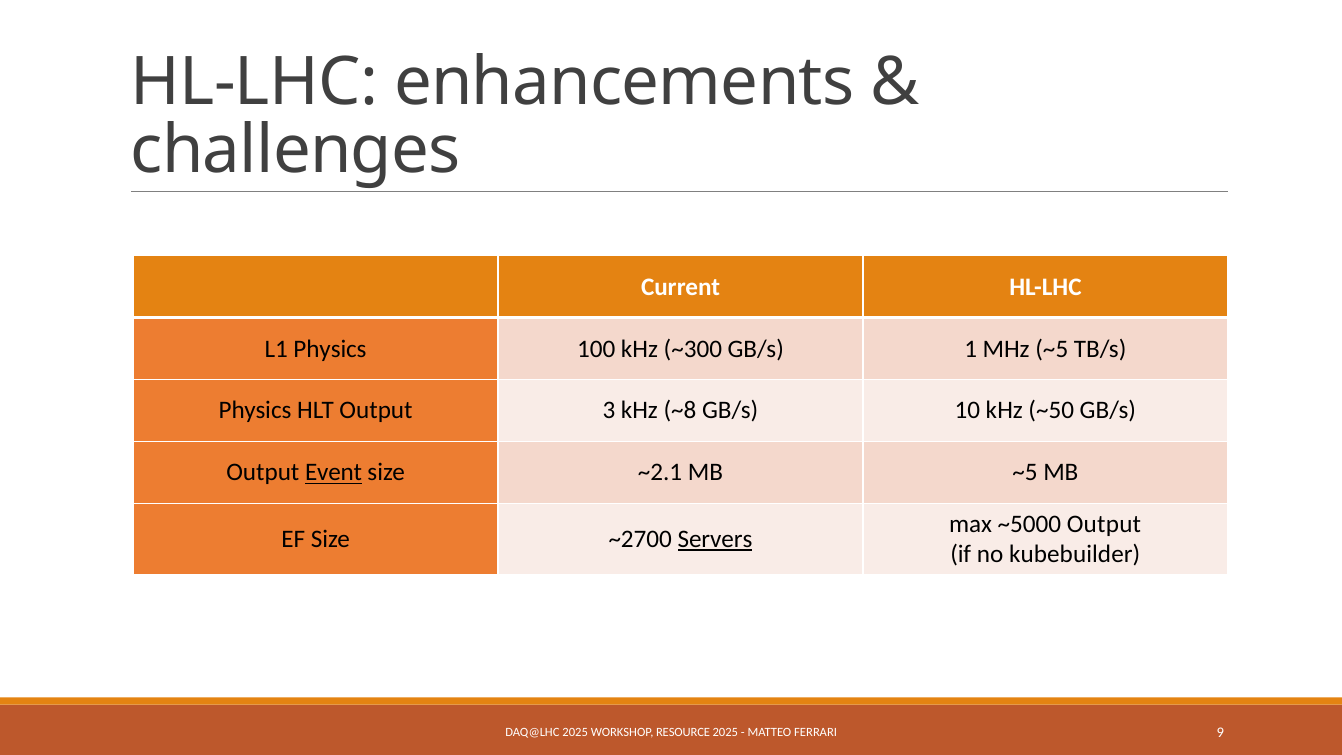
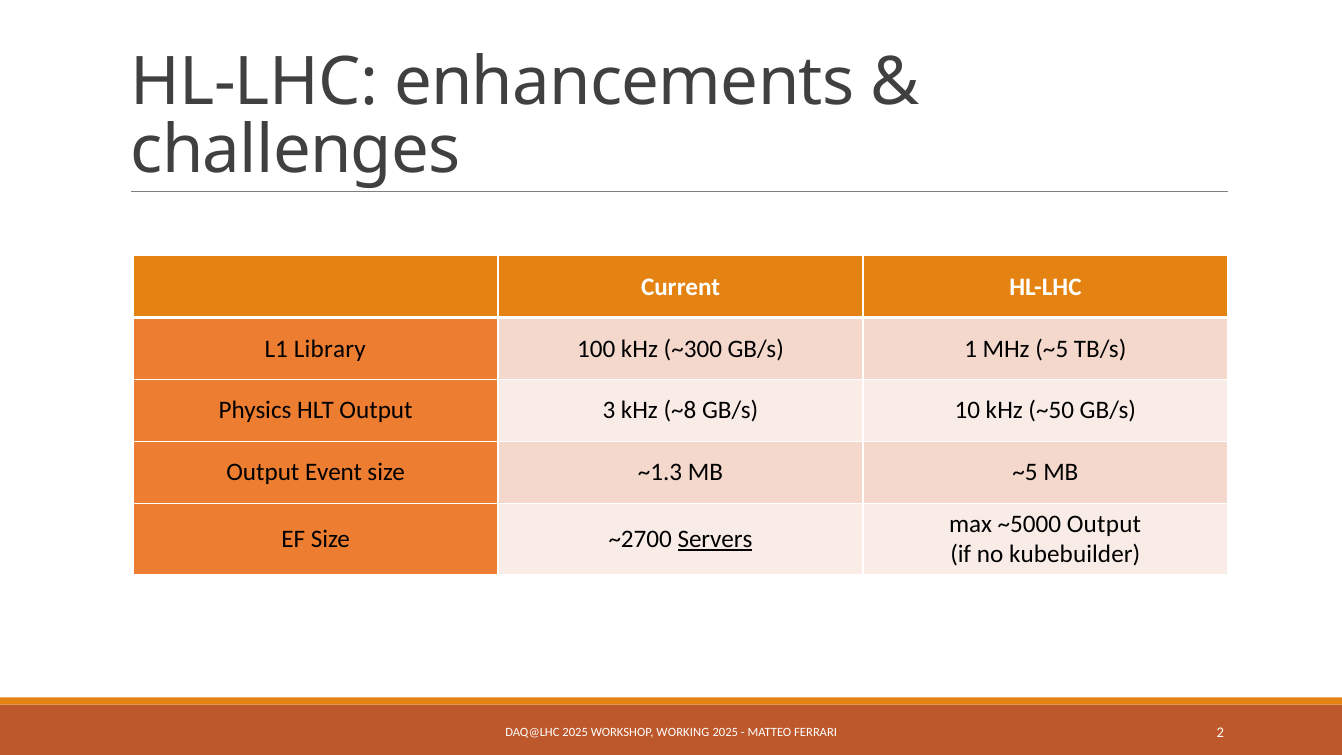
L1 Physics: Physics -> Library (330, 349)
Event underline: present -> none (334, 473)
~2.1: ~2.1 -> ~1.3 (660, 473)
RESOURCE: RESOURCE -> WORKING (683, 732)
9: 9 -> 2 (1220, 732)
